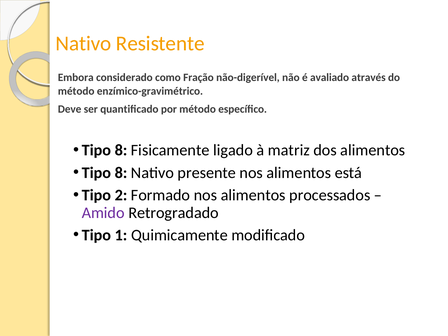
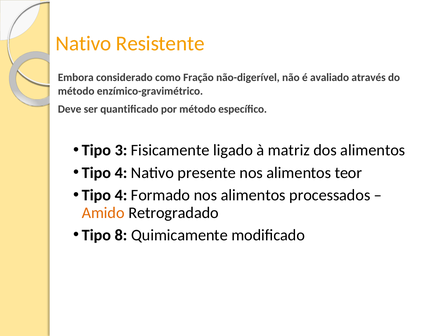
8: 8 -> 3 (121, 150)
8: 8 -> 4 (121, 173)
está: está -> teor (348, 173)
2: 2 -> 4 (121, 195)
Amido colour: purple -> orange (103, 213)
1: 1 -> 8 (121, 235)
